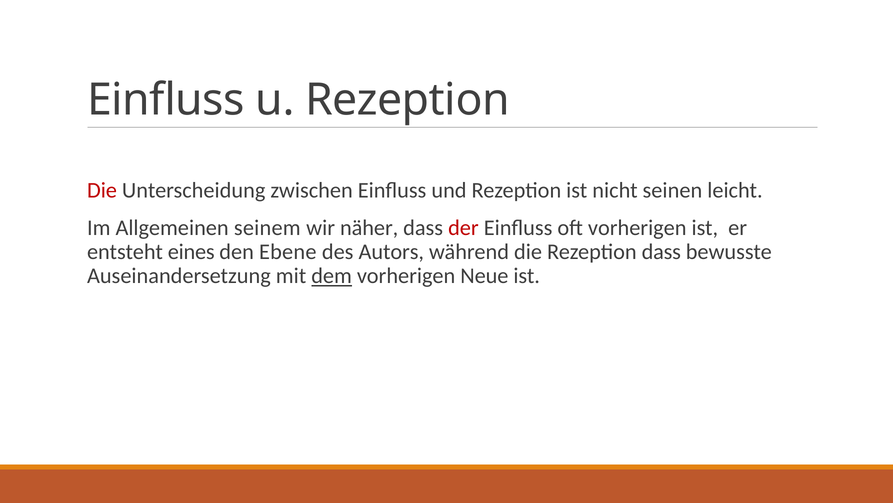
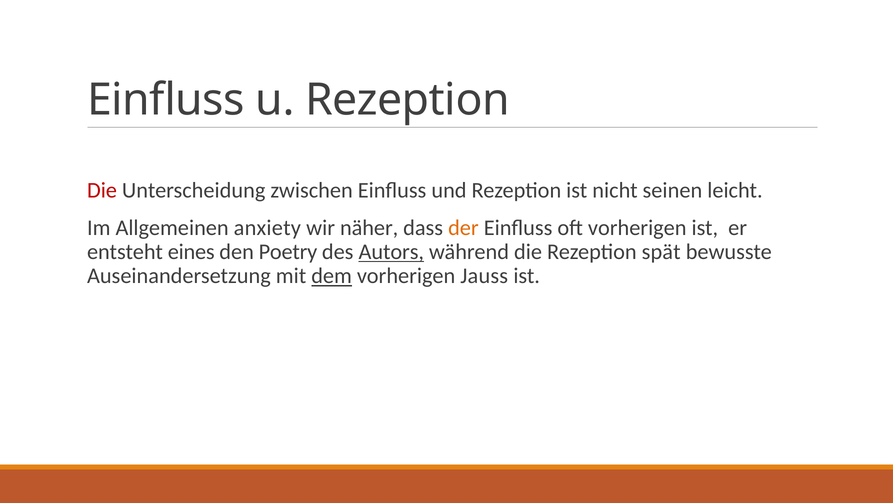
seinem: seinem -> anxiety (267, 227)
der colour: red -> orange (463, 227)
Ebene: Ebene -> Poetry (288, 252)
Autors underline: none -> present (391, 252)
Rezeption dass: dass -> spät (661, 252)
Neue: Neue -> Jauss (484, 276)
